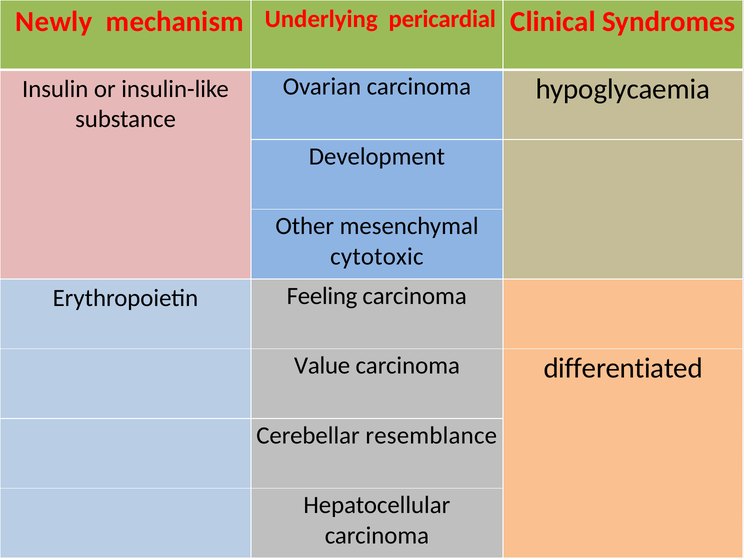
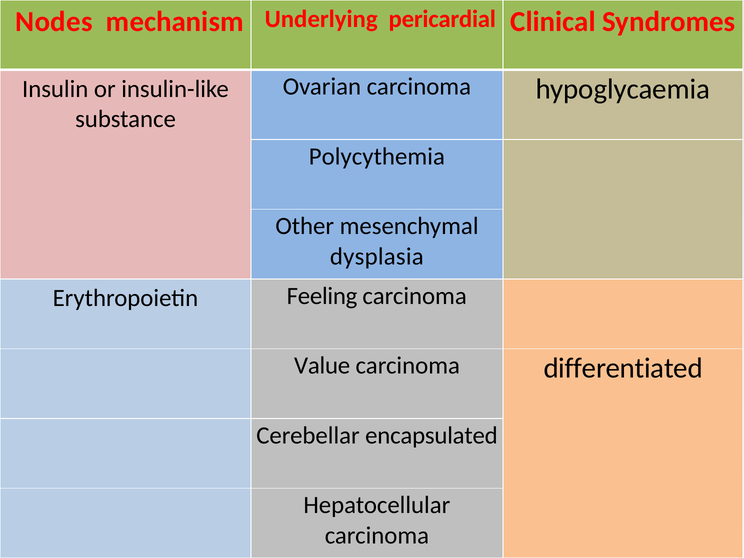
Newly: Newly -> Nodes (54, 22)
Development: Development -> Polycythemia (377, 156)
cytotoxic: cytotoxic -> dysplasia (377, 256)
resemblance: resemblance -> encapsulated (431, 435)
